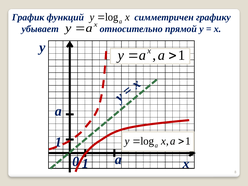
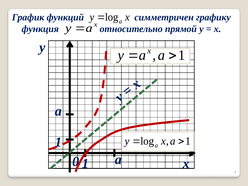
убывает: убывает -> функция (40, 29)
